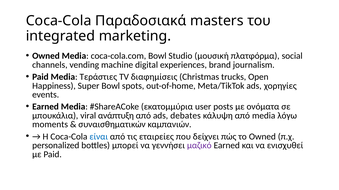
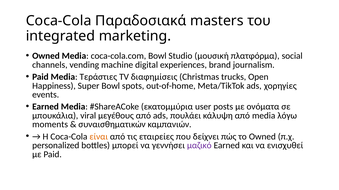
ανάπτυξη: ανάπτυξη -> μεγέθους (116, 116)
debates: debates -> πουλάει (186, 116)
είναι colour: blue -> orange (99, 137)
